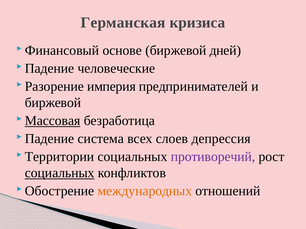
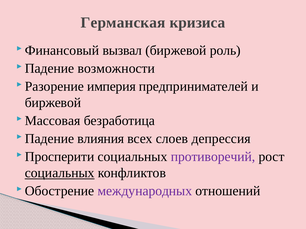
основе: основе -> вызвал (122, 51)
дней: дней -> роль (225, 51)
человеческие: человеческие -> возможности (116, 69)
Массовая underline: present -> none (53, 121)
система: система -> влияния (101, 139)
Территории: Территории -> Просперити (60, 157)
международных colour: orange -> purple (145, 191)
